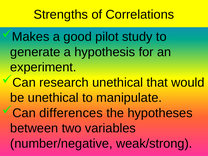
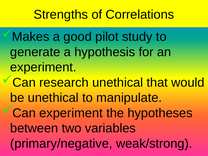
Can differences: differences -> experiment (71, 113)
number/negative: number/negative -> primary/negative (61, 144)
